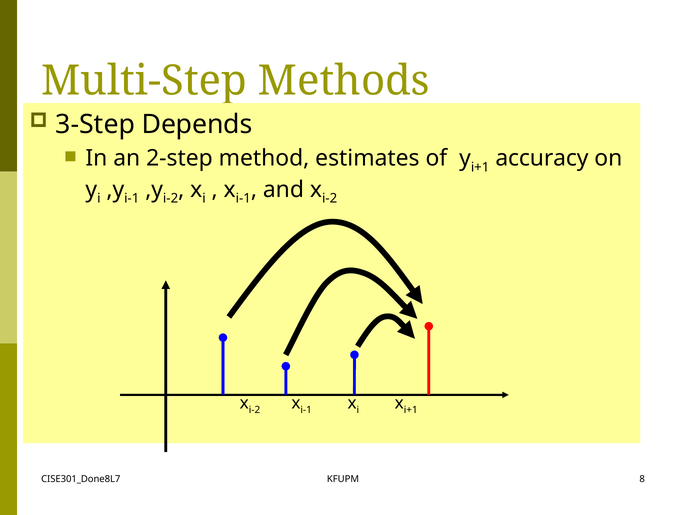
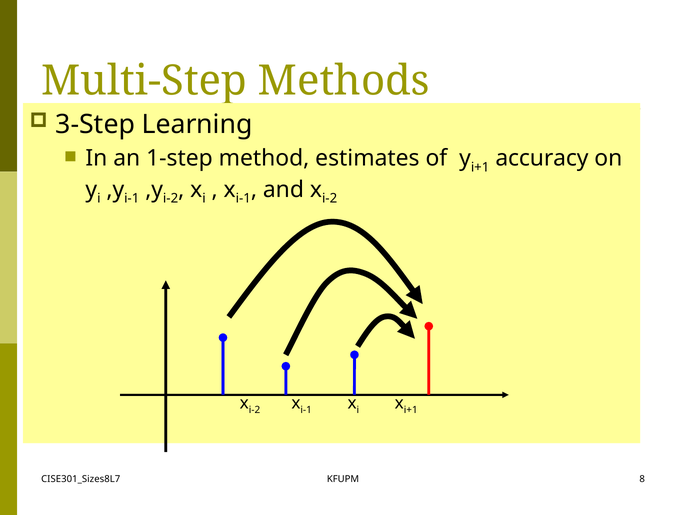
Depends: Depends -> Learning (197, 124)
2-step: 2-step -> 1-step (179, 158)
CISE301_Done8L7: CISE301_Done8L7 -> CISE301_Sizes8L7 (81, 479)
